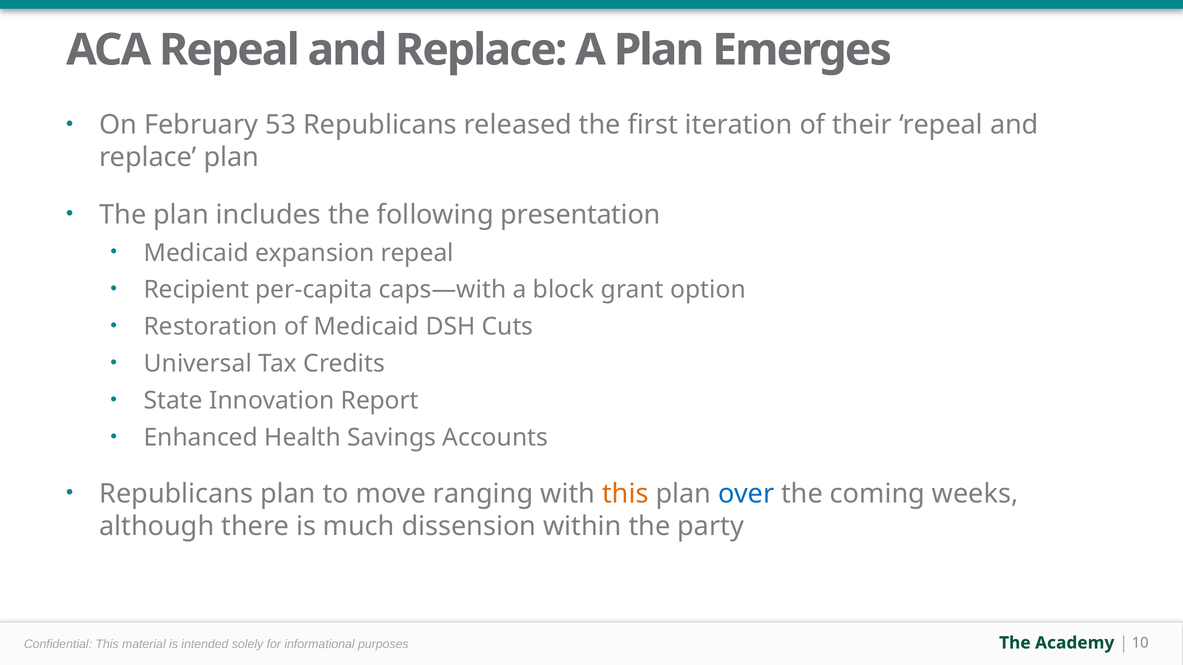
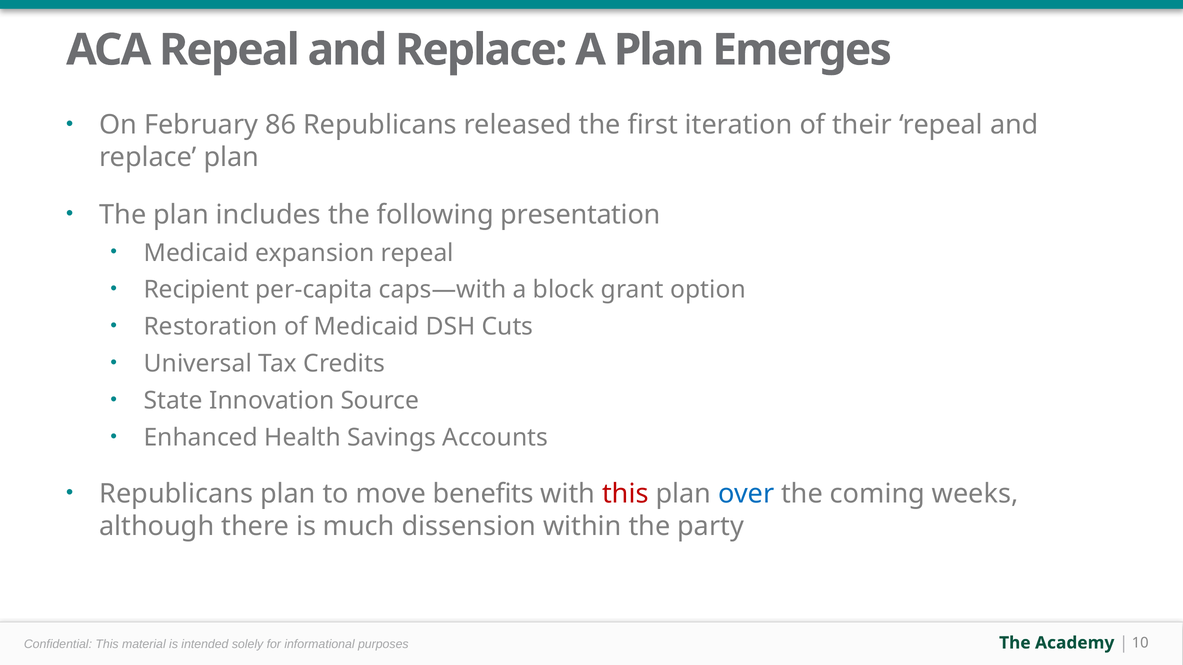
53: 53 -> 86 (281, 125)
Report: Report -> Source (380, 401)
ranging: ranging -> benefits (483, 494)
this colour: orange -> red (625, 494)
